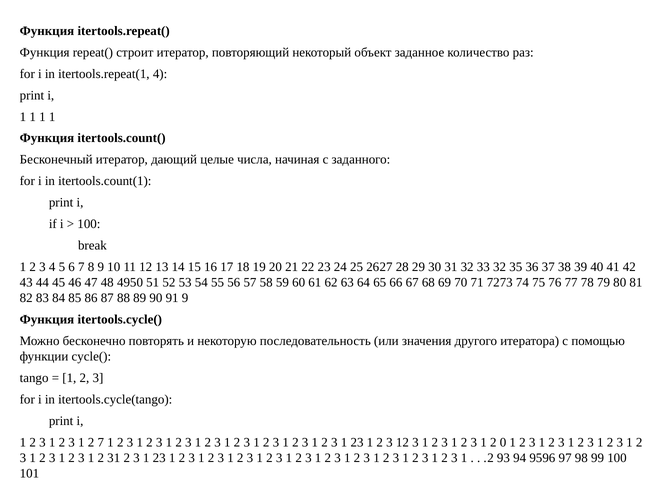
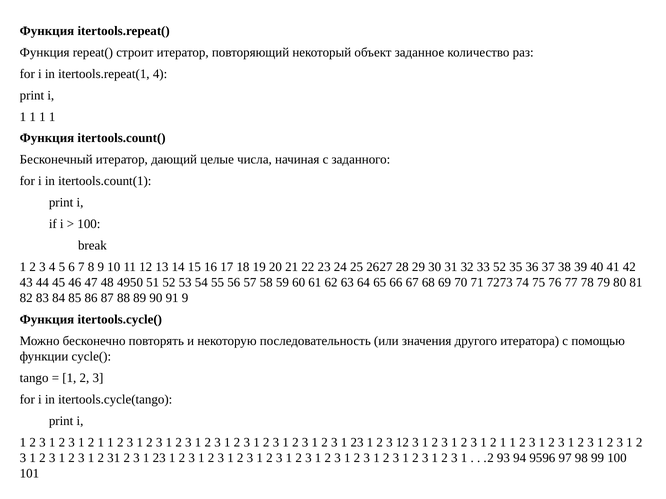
33 32: 32 -> 52 (500, 267)
7: 7 -> 1 (101, 443)
0: 0 -> 1 (503, 443)
